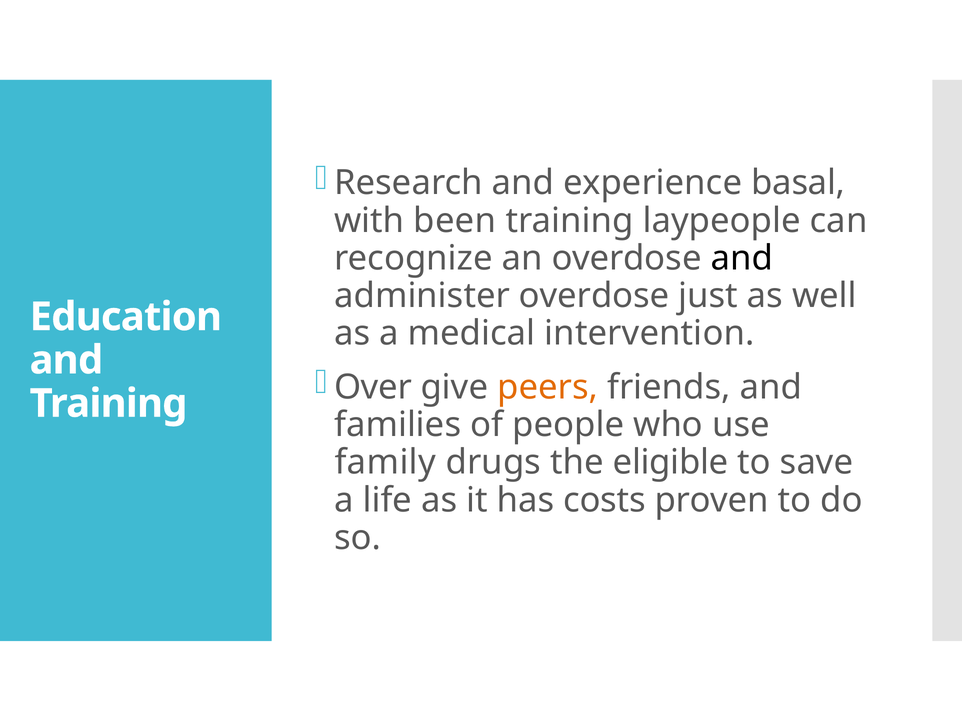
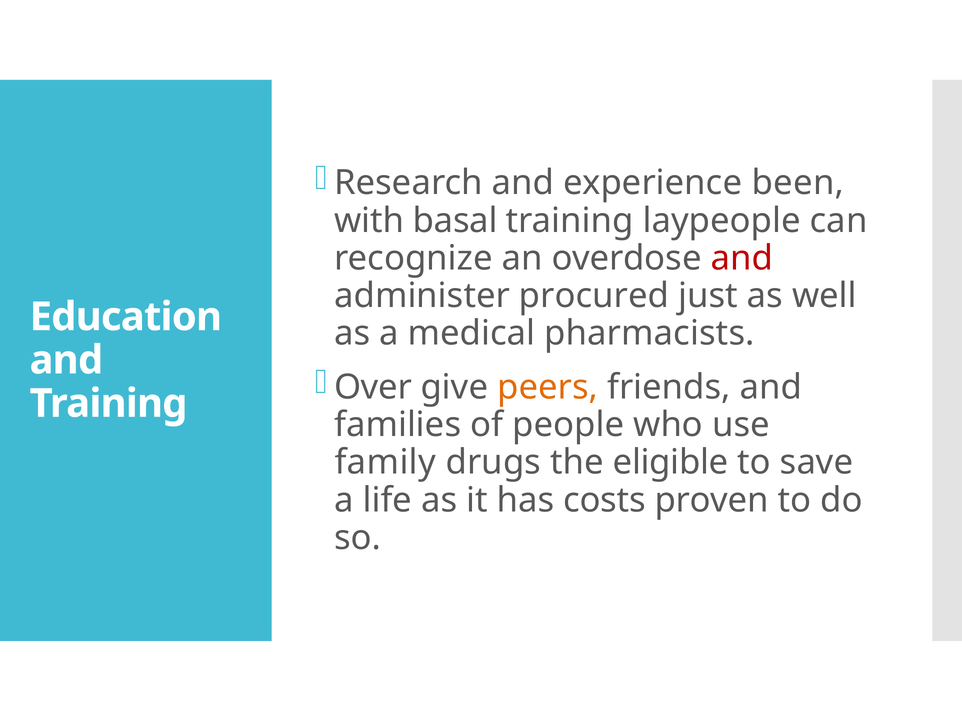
basal: basal -> been (798, 183)
been: been -> basal (455, 220)
and colour: black -> red (742, 258)
administer overdose: overdose -> procured (594, 296)
intervention: intervention -> pharmacists (649, 333)
